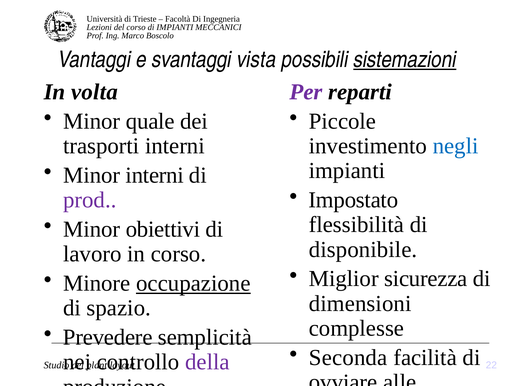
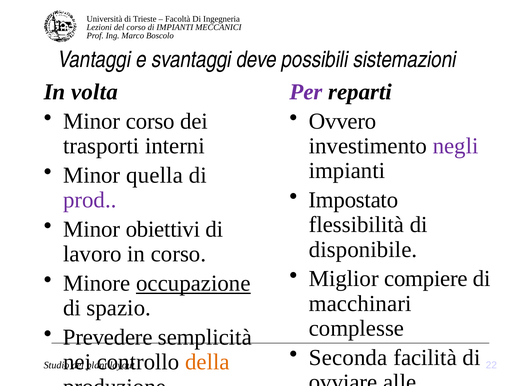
vista: vista -> deve (257, 60)
sistemazioni underline: present -> none (405, 60)
Minor quale: quale -> corso (150, 121)
Piccole: Piccole -> Ovvero (343, 121)
negli colour: blue -> purple (456, 146)
Minor interni: interni -> quella (154, 175)
sicurezza: sicurezza -> compiere (426, 279)
dimensioni: dimensioni -> macchinari (360, 304)
della colour: purple -> orange (207, 362)
